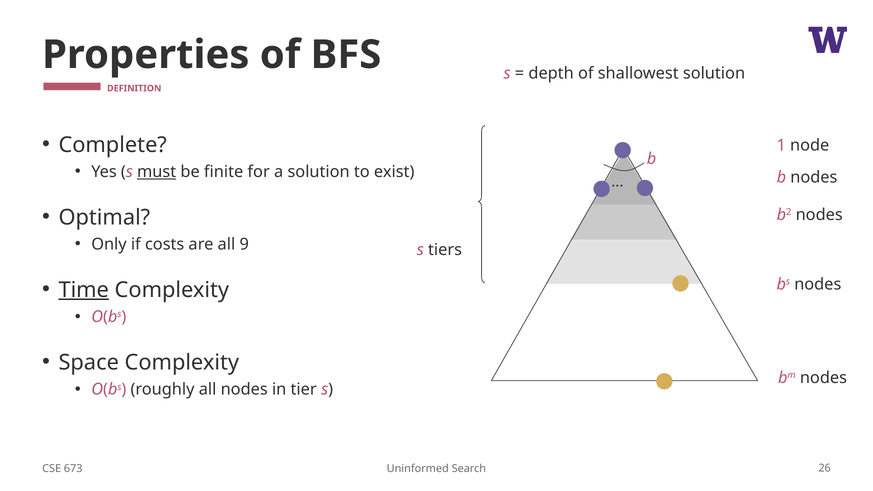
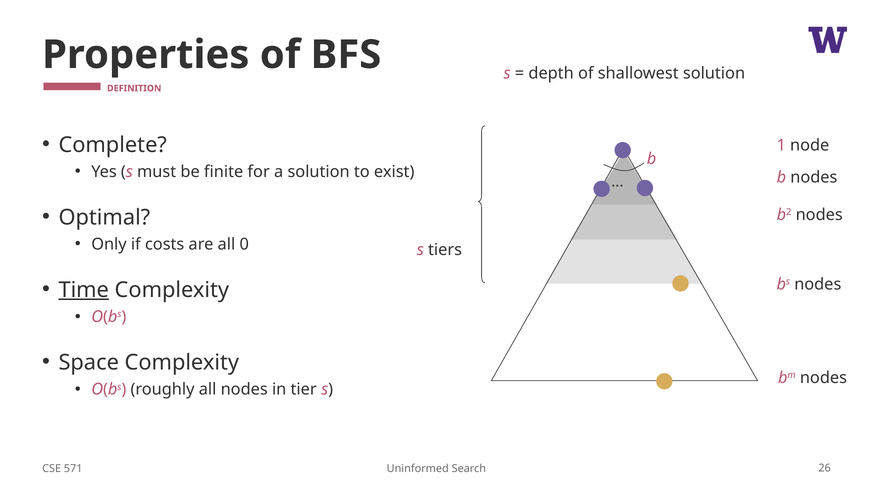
must underline: present -> none (157, 172)
9: 9 -> 0 (244, 244)
673: 673 -> 571 (73, 469)
